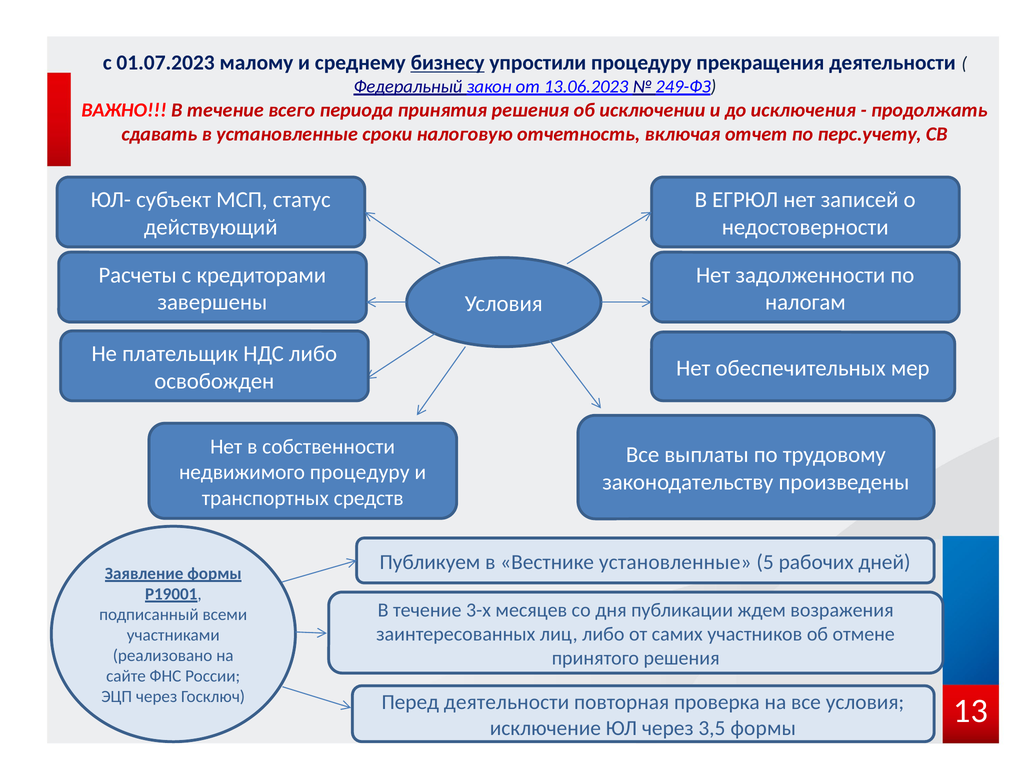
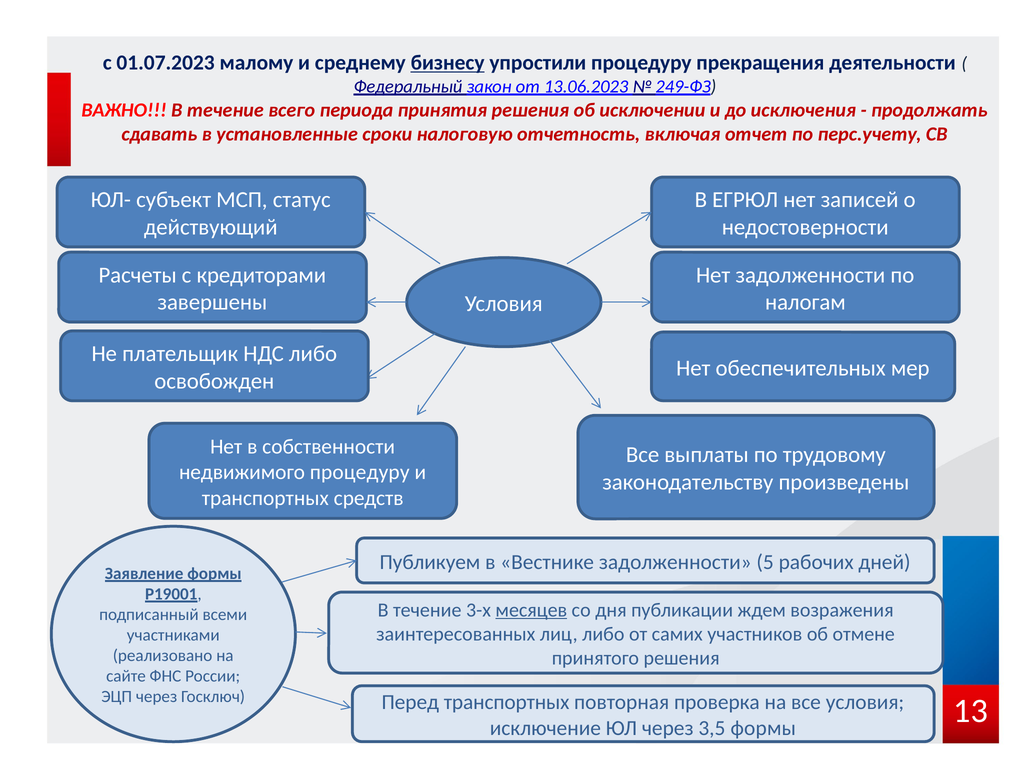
Вестнике установленные: установленные -> задолженности (675, 562)
месяцев underline: none -> present (531, 610)
Перед деятельности: деятельности -> транспортных (507, 702)
